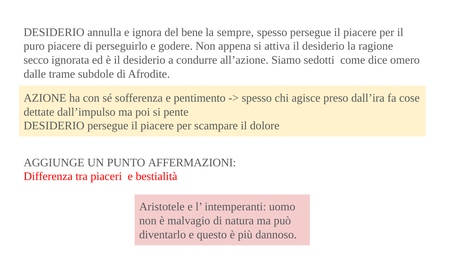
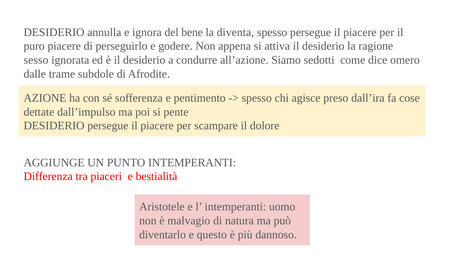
sempre: sempre -> diventa (235, 32)
secco: secco -> sesso (36, 60)
PUNTO AFFERMAZIONI: AFFERMAZIONI -> INTEMPERANTI (192, 162)
